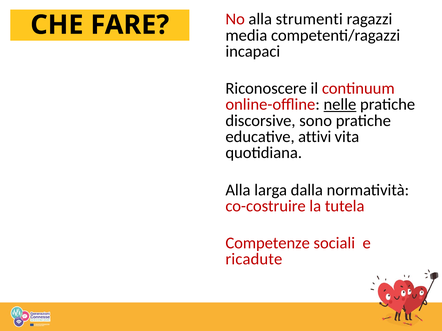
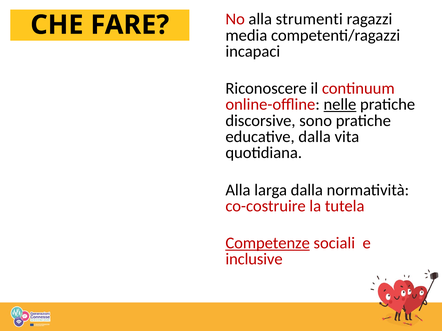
educative attivi: attivi -> dalla (315, 137)
Competenze underline: none -> present (268, 243)
ricadute: ricadute -> inclusive (254, 260)
